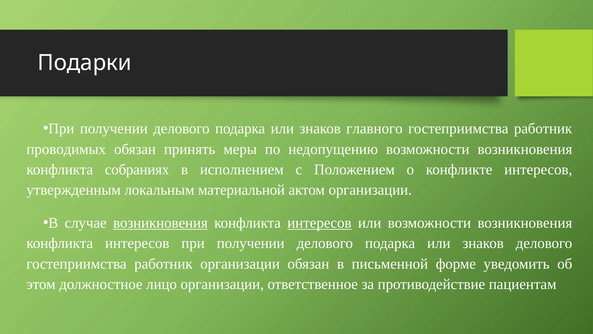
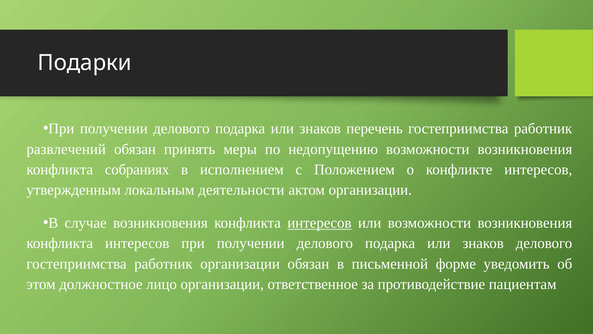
главного: главного -> перечень (375, 128)
проводимых: проводимых -> развлечений (66, 149)
материальной: материальной -> деятельности (241, 190)
возникновения underline: present -> none (160, 223)
